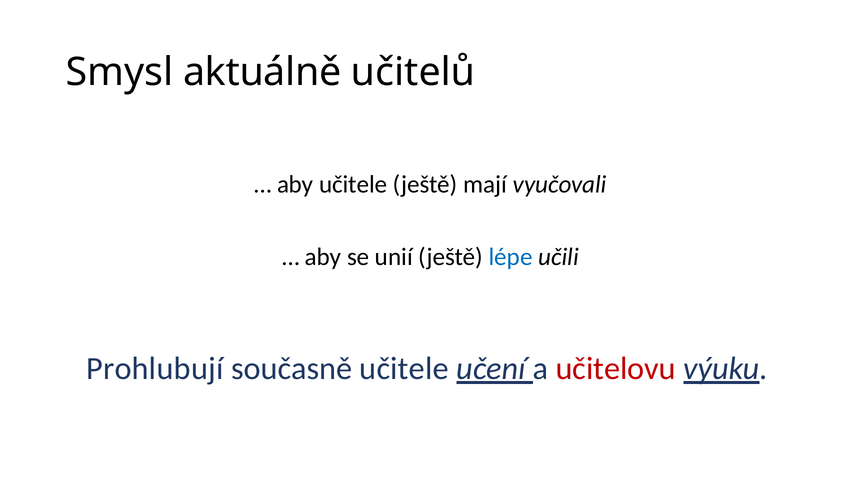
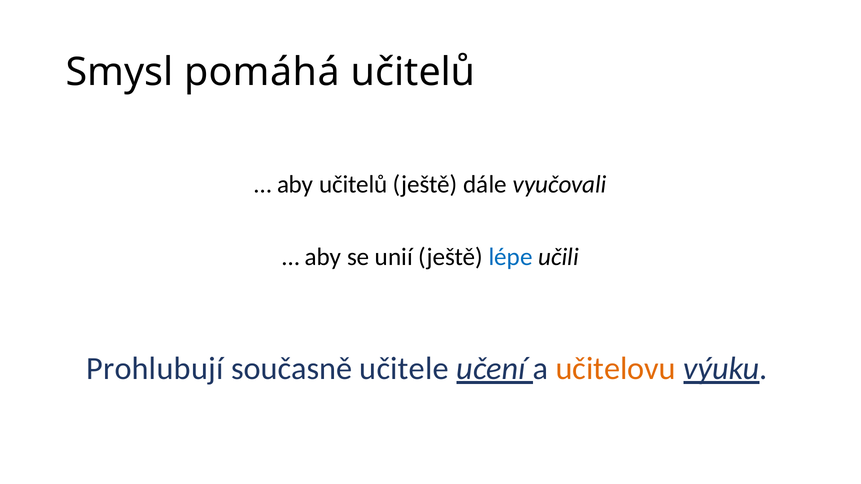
aktuálně: aktuálně -> pomáhá (262, 72)
aby učitele: učitele -> učitelů (353, 185)
mají: mají -> dále (485, 185)
učitelovu colour: red -> orange (616, 369)
